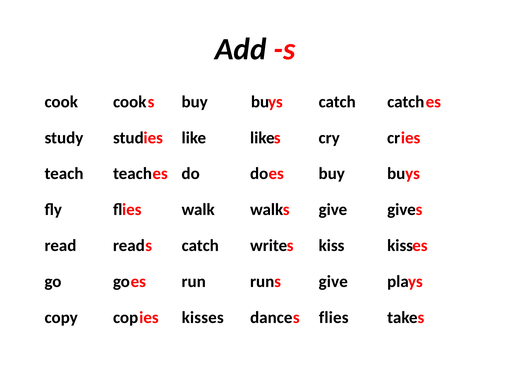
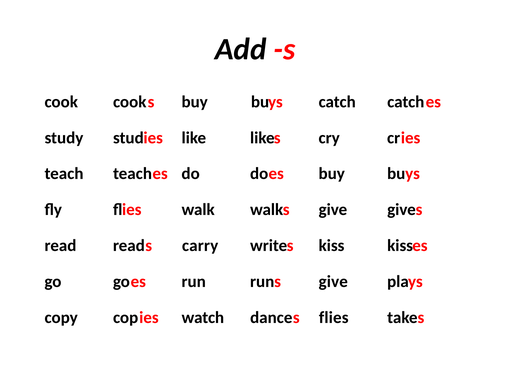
catch: catch -> carry (200, 246)
kisses: kisses -> watch (203, 318)
